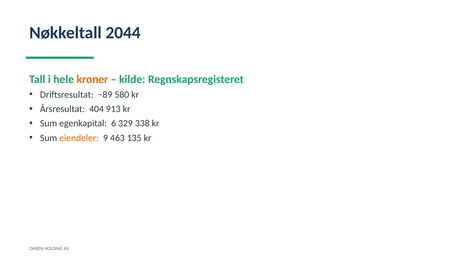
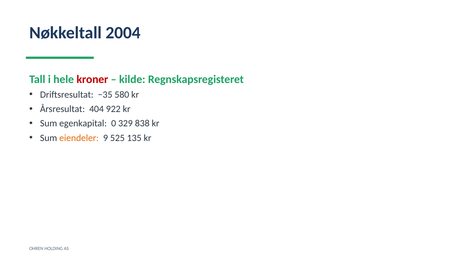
2044: 2044 -> 2004 (123, 33)
kroner colour: orange -> red (92, 79)
−89: −89 -> −35 (105, 95)
913: 913 -> 922 (113, 109)
6: 6 -> 0 (114, 123)
338: 338 -> 838 (142, 123)
463: 463 -> 525 (117, 138)
